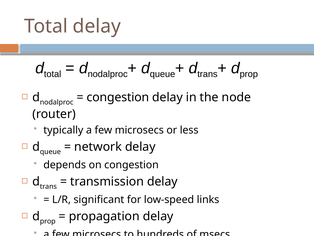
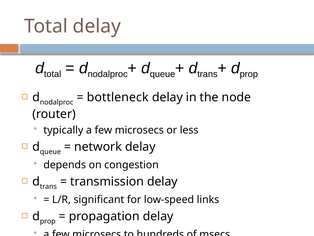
congestion: congestion -> bottleneck (118, 97)
